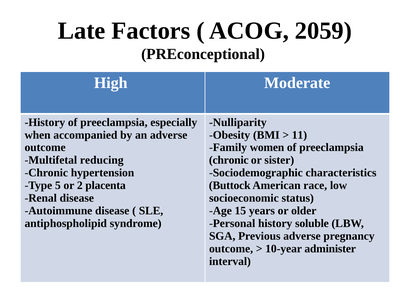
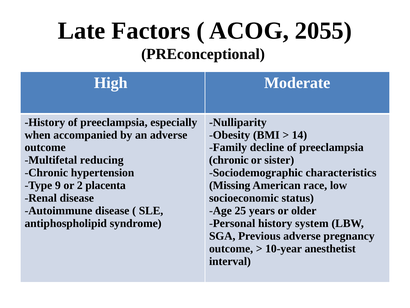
2059: 2059 -> 2055 (323, 31)
11: 11 -> 14 (299, 135)
women: women -> decline (267, 147)
5: 5 -> 9 (58, 185)
Buttock: Buttock -> Missing (230, 185)
15: 15 -> 25 (240, 211)
soluble: soluble -> system (312, 223)
administer: administer -> anesthetist (330, 248)
